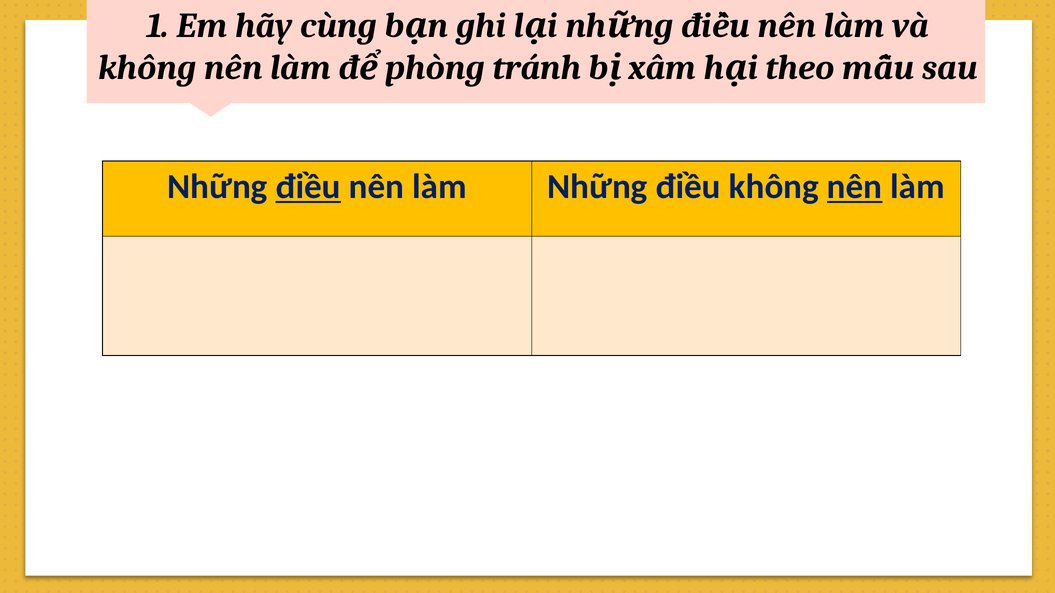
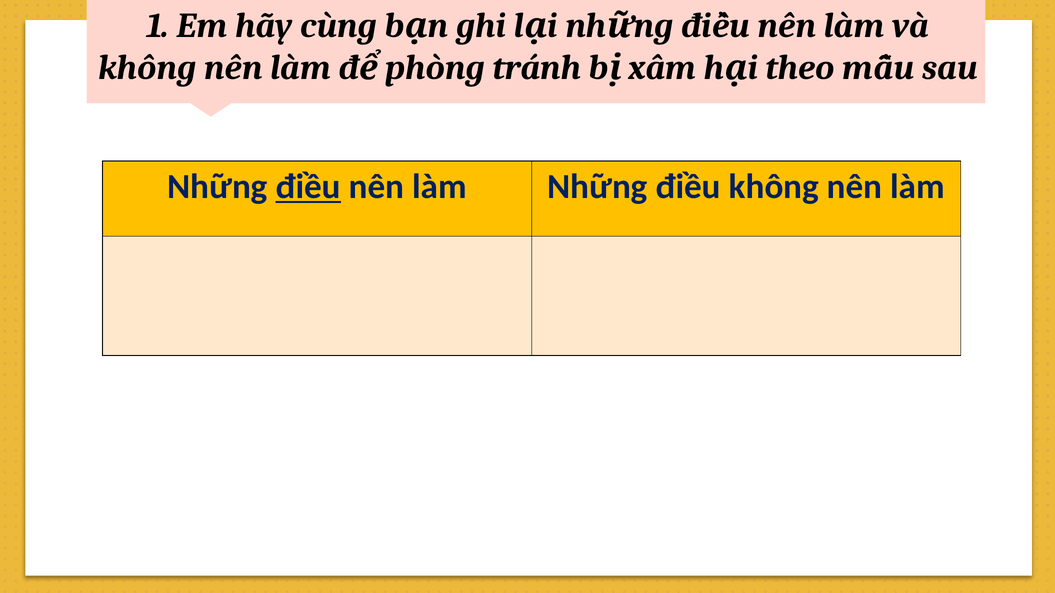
nên underline: present -> none (855, 187)
